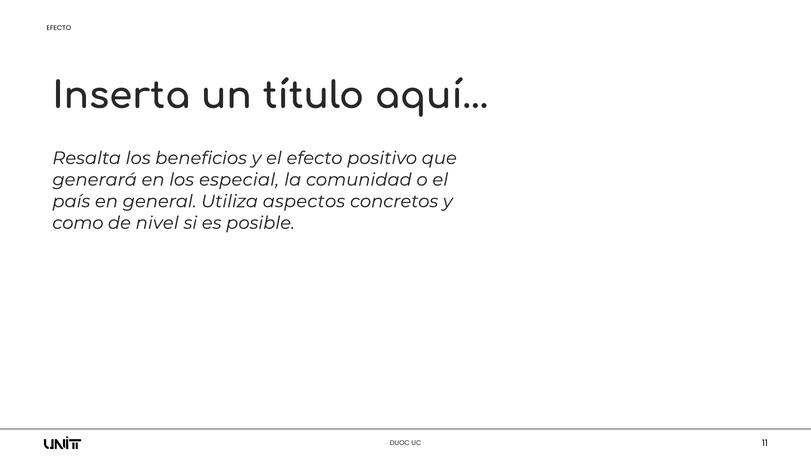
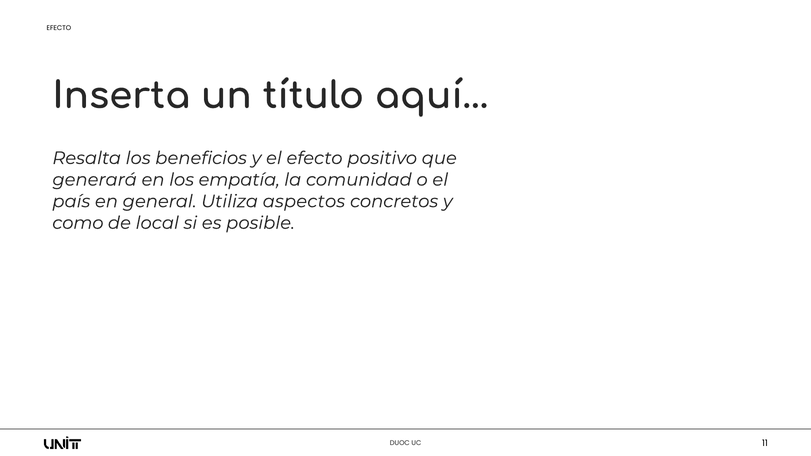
especial: especial -> empatía (239, 180)
nivel: nivel -> local (157, 223)
